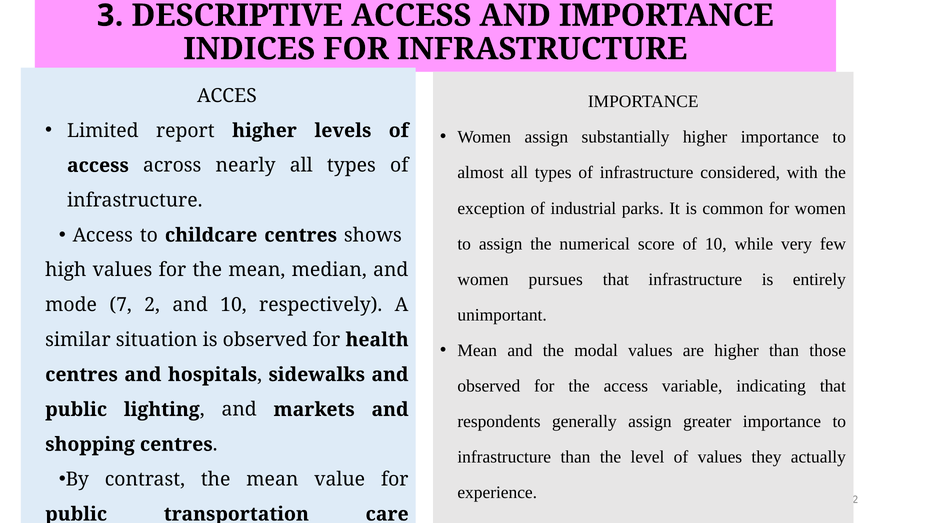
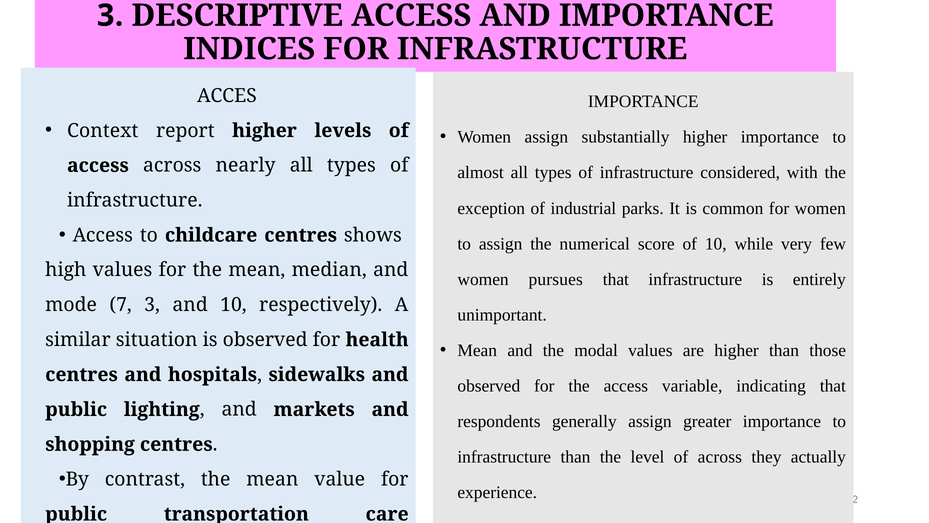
Limited: Limited -> Context (103, 131)
7 2: 2 -> 3 (152, 305)
of values: values -> across (720, 457)
